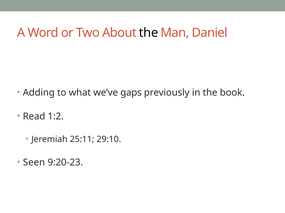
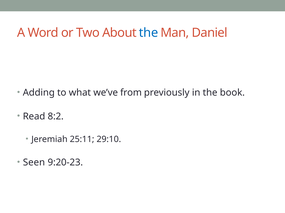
the colour: black -> blue (149, 33)
gaps: gaps -> from (131, 93)
1:2: 1:2 -> 8:2 (56, 117)
